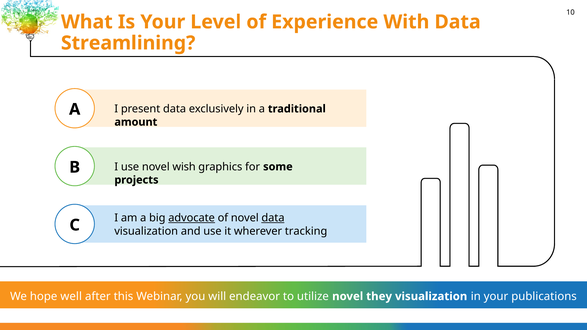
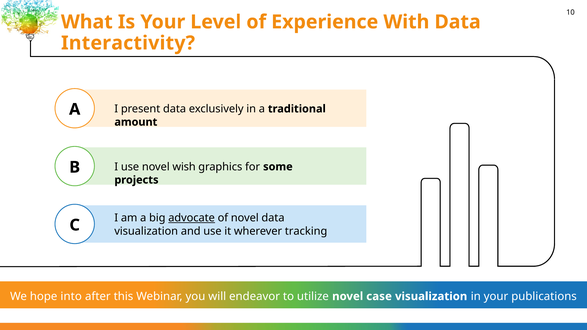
Streamlining: Streamlining -> Interactivity (128, 43)
data underline: present -> none (273, 218)
well: well -> into (71, 297)
they: they -> case (379, 297)
